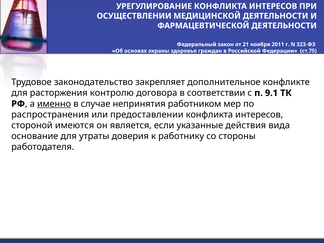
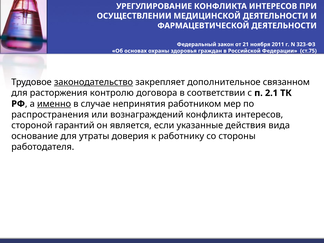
законодательство underline: none -> present (93, 82)
конфликте: конфликте -> связанном (286, 82)
9.1: 9.1 -> 2.1 (271, 93)
предоставлении: предоставлении -> вознаграждений (147, 115)
имеются: имеются -> гарантий (75, 125)
